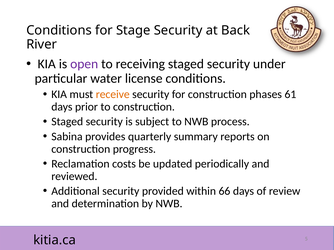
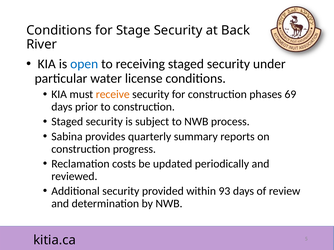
open colour: purple -> blue (84, 64)
61: 61 -> 69 (290, 95)
66: 66 -> 93 (224, 191)
